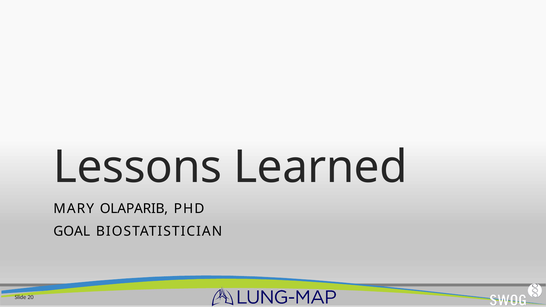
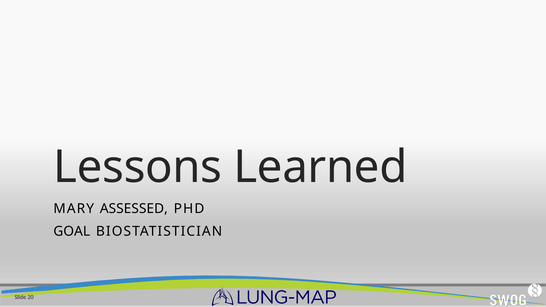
OLAPARIB: OLAPARIB -> ASSESSED (134, 209)
